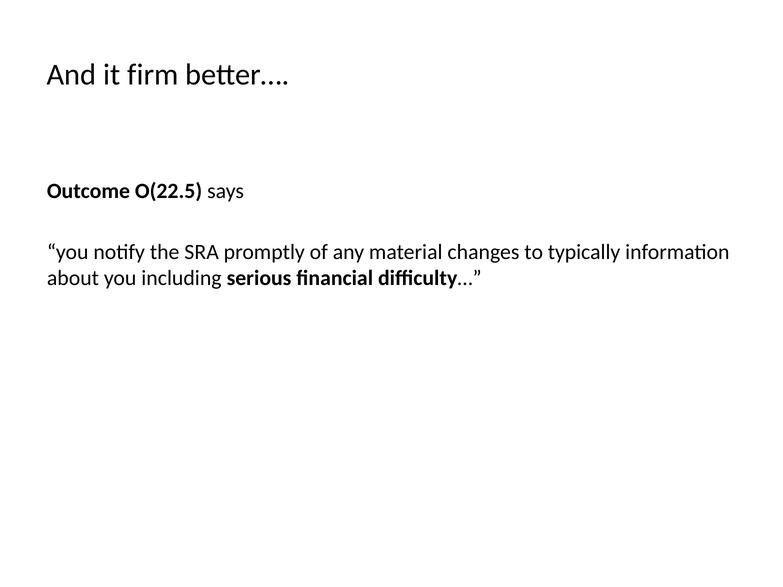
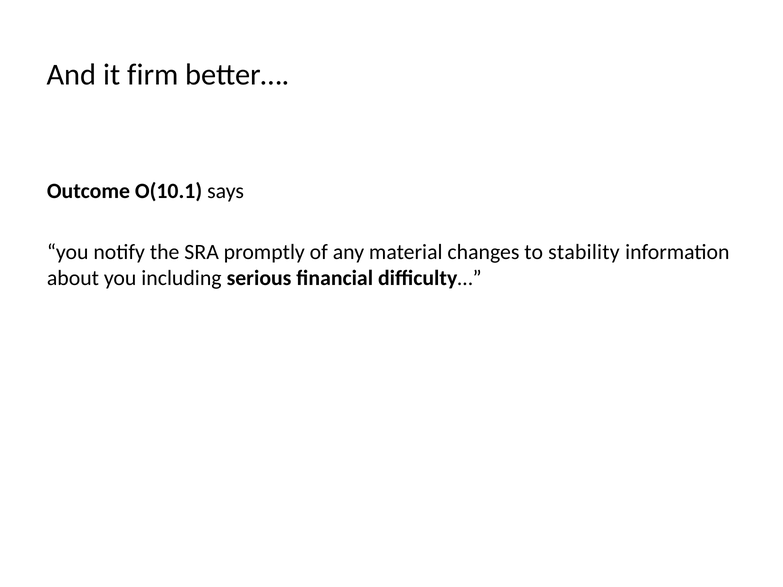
O(22.5: O(22.5 -> O(10.1 (169, 191)
typically: typically -> stability (584, 252)
